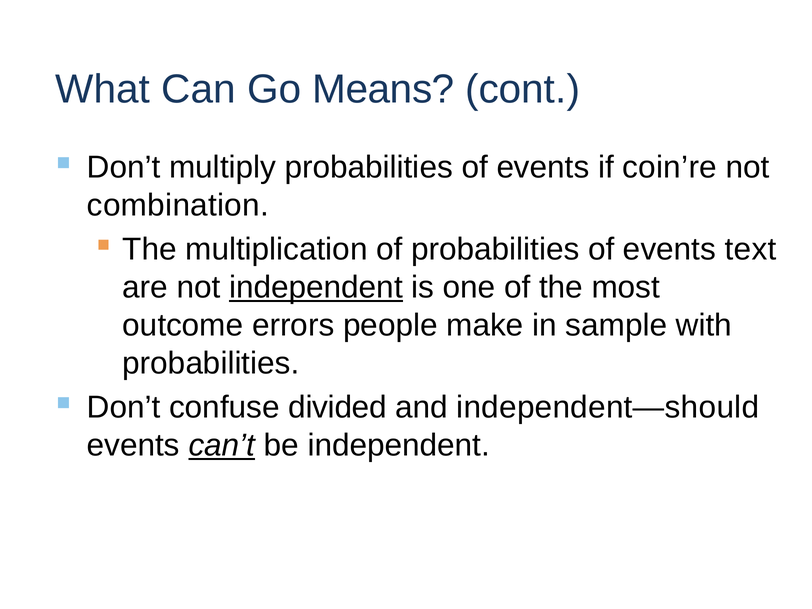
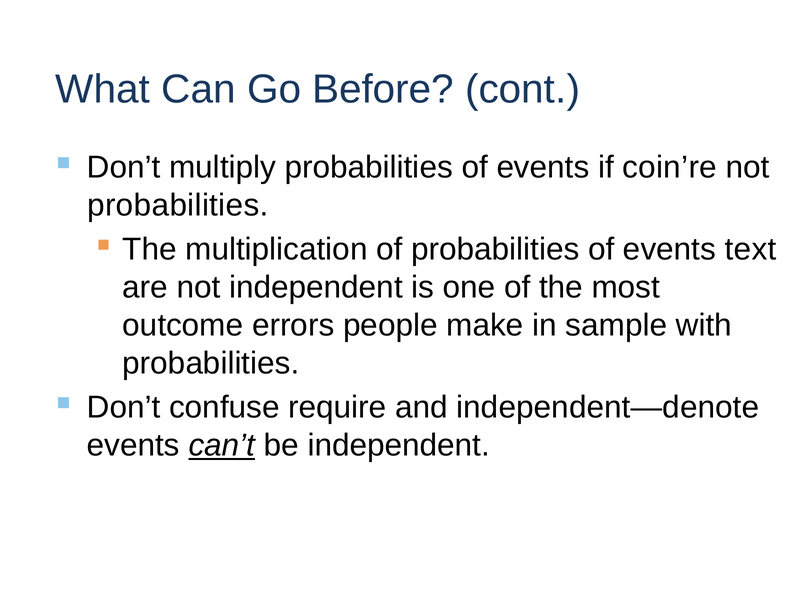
Means: Means -> Before (383, 89)
combination: combination -> probabilities (178, 205)
independent underline: present -> none (316, 287)
divided: divided -> require (337, 407)
independent—should: independent—should -> independent—denote (608, 407)
